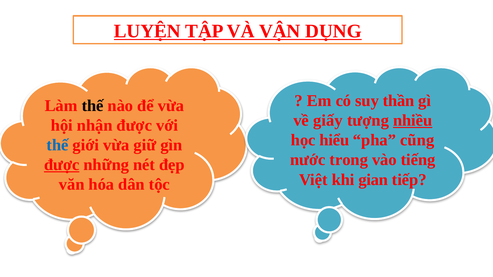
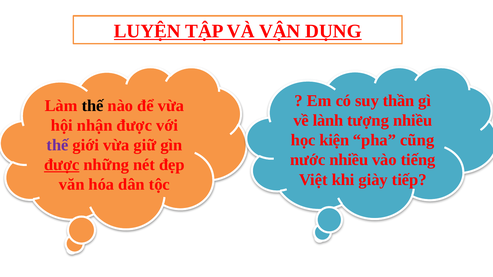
giấy: giấy -> lành (328, 121)
nhiều underline: present -> none (413, 121)
hiểu: hiểu -> kiện (334, 140)
thế colour: blue -> purple (58, 145)
nước trong: trong -> nhiều (349, 160)
gian: gian -> giày (373, 180)
